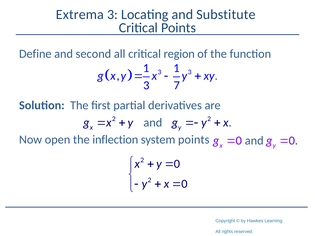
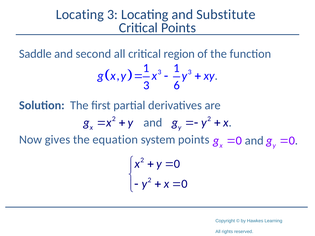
Extrema: Extrema -> Locating (80, 15)
Define: Define -> Saddle (35, 54)
7: 7 -> 6 (177, 85)
open: open -> gives (58, 140)
inflection: inflection -> equation (115, 140)
